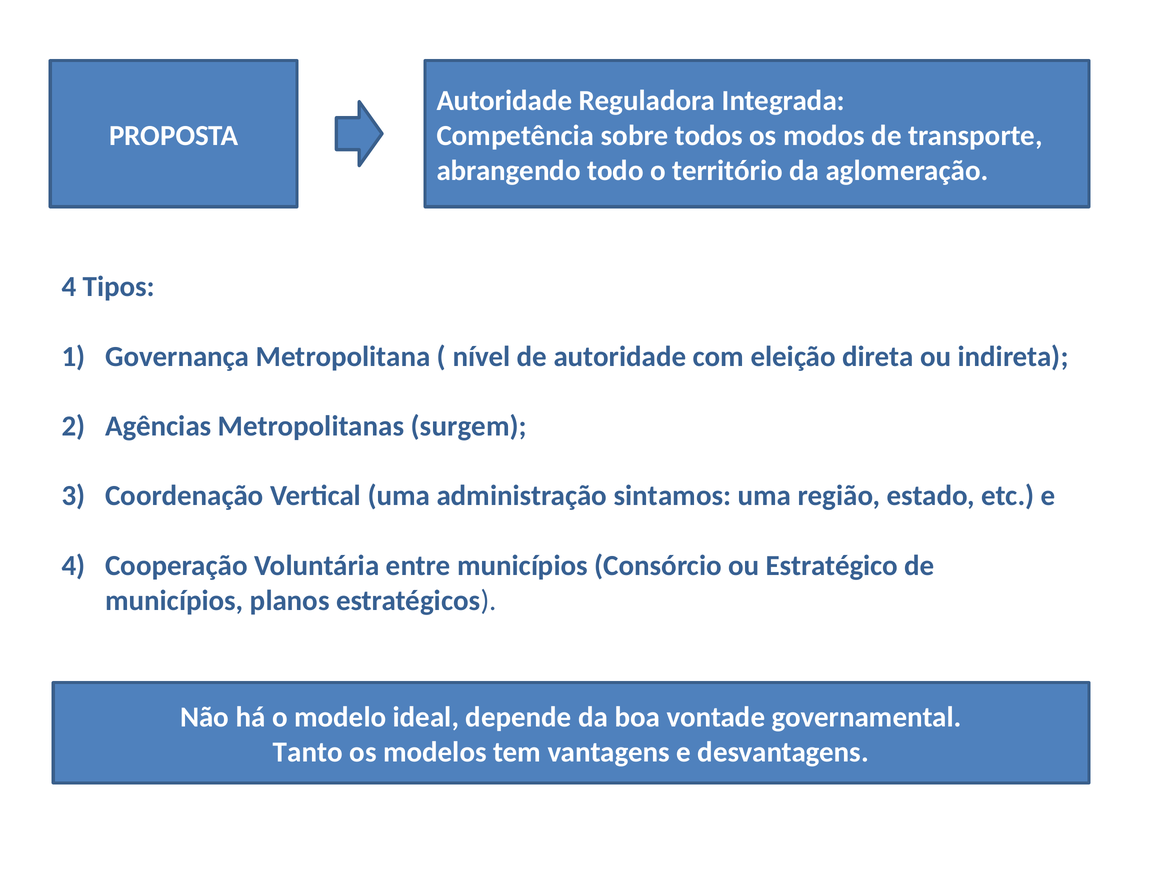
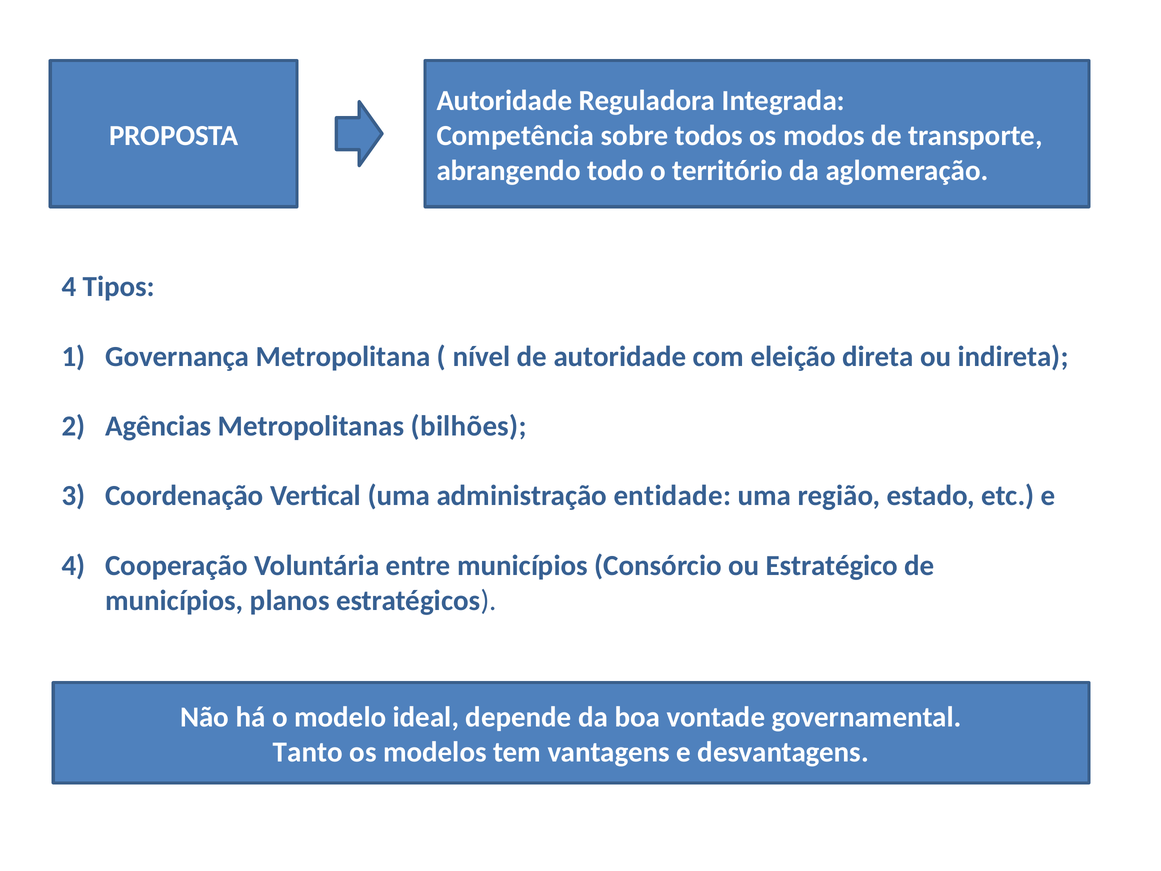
surgem: surgem -> bilhões (469, 426)
sintamos: sintamos -> entidade (672, 496)
